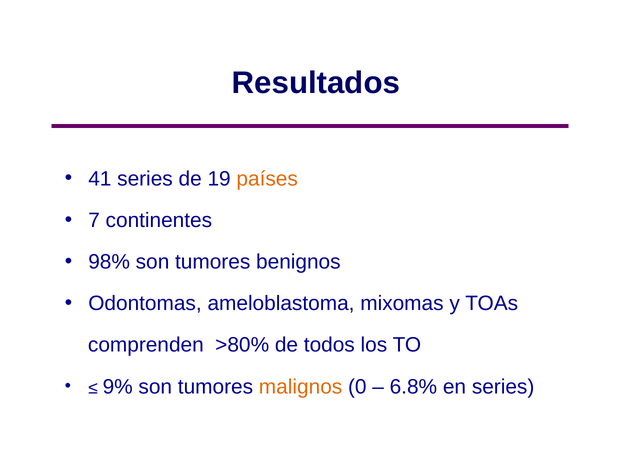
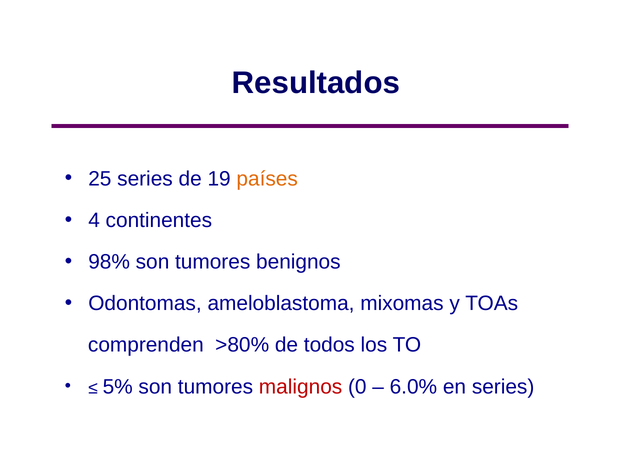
41: 41 -> 25 (100, 179)
7: 7 -> 4 (94, 221)
9%: 9% -> 5% (118, 387)
malignos colour: orange -> red (301, 387)
6.8%: 6.8% -> 6.0% (413, 387)
